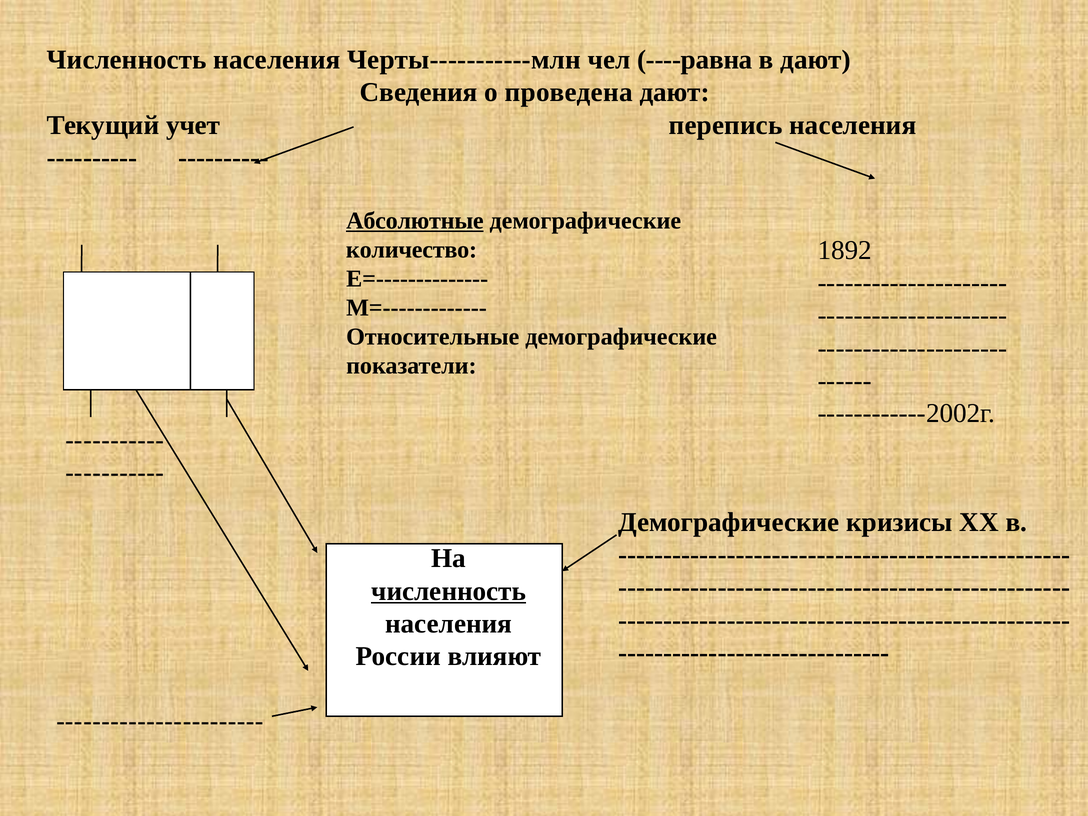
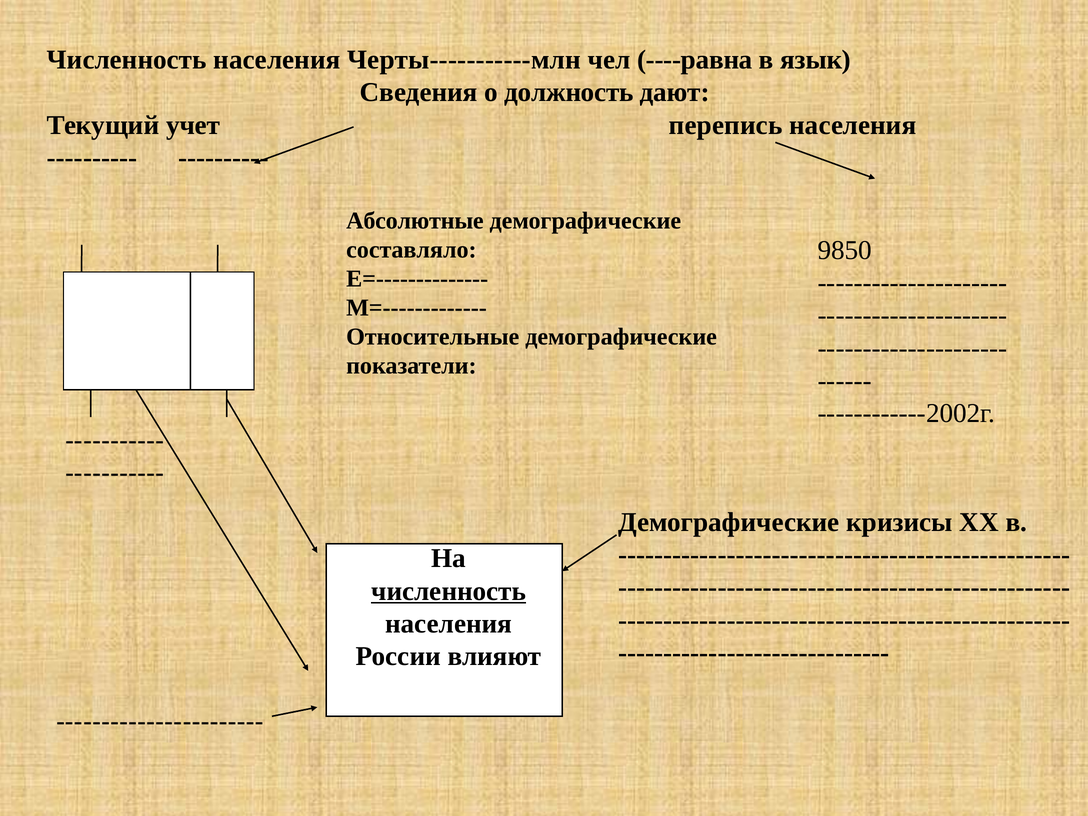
в дают: дают -> язык (816, 60)
проведена: проведена -> должность (569, 92)
Абсолютные underline: present -> none (415, 221)
1892: 1892 -> 9850 (845, 250)
количество: количество -> составляло (411, 250)
